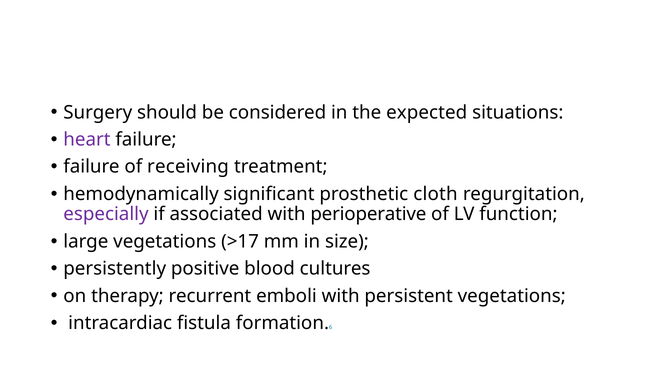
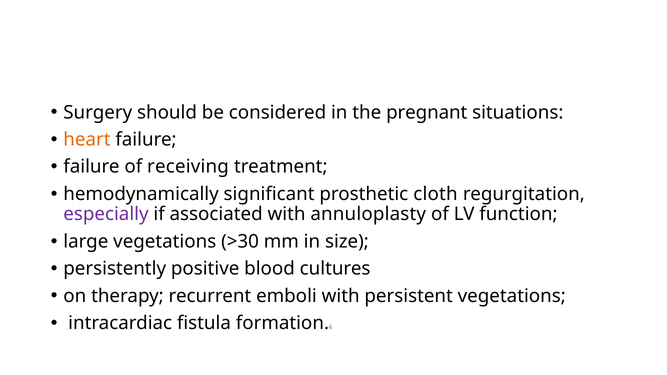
expected: expected -> pregnant (427, 112)
heart colour: purple -> orange (87, 140)
perioperative: perioperative -> annuloplasty (368, 214)
>17: >17 -> >30 (240, 242)
